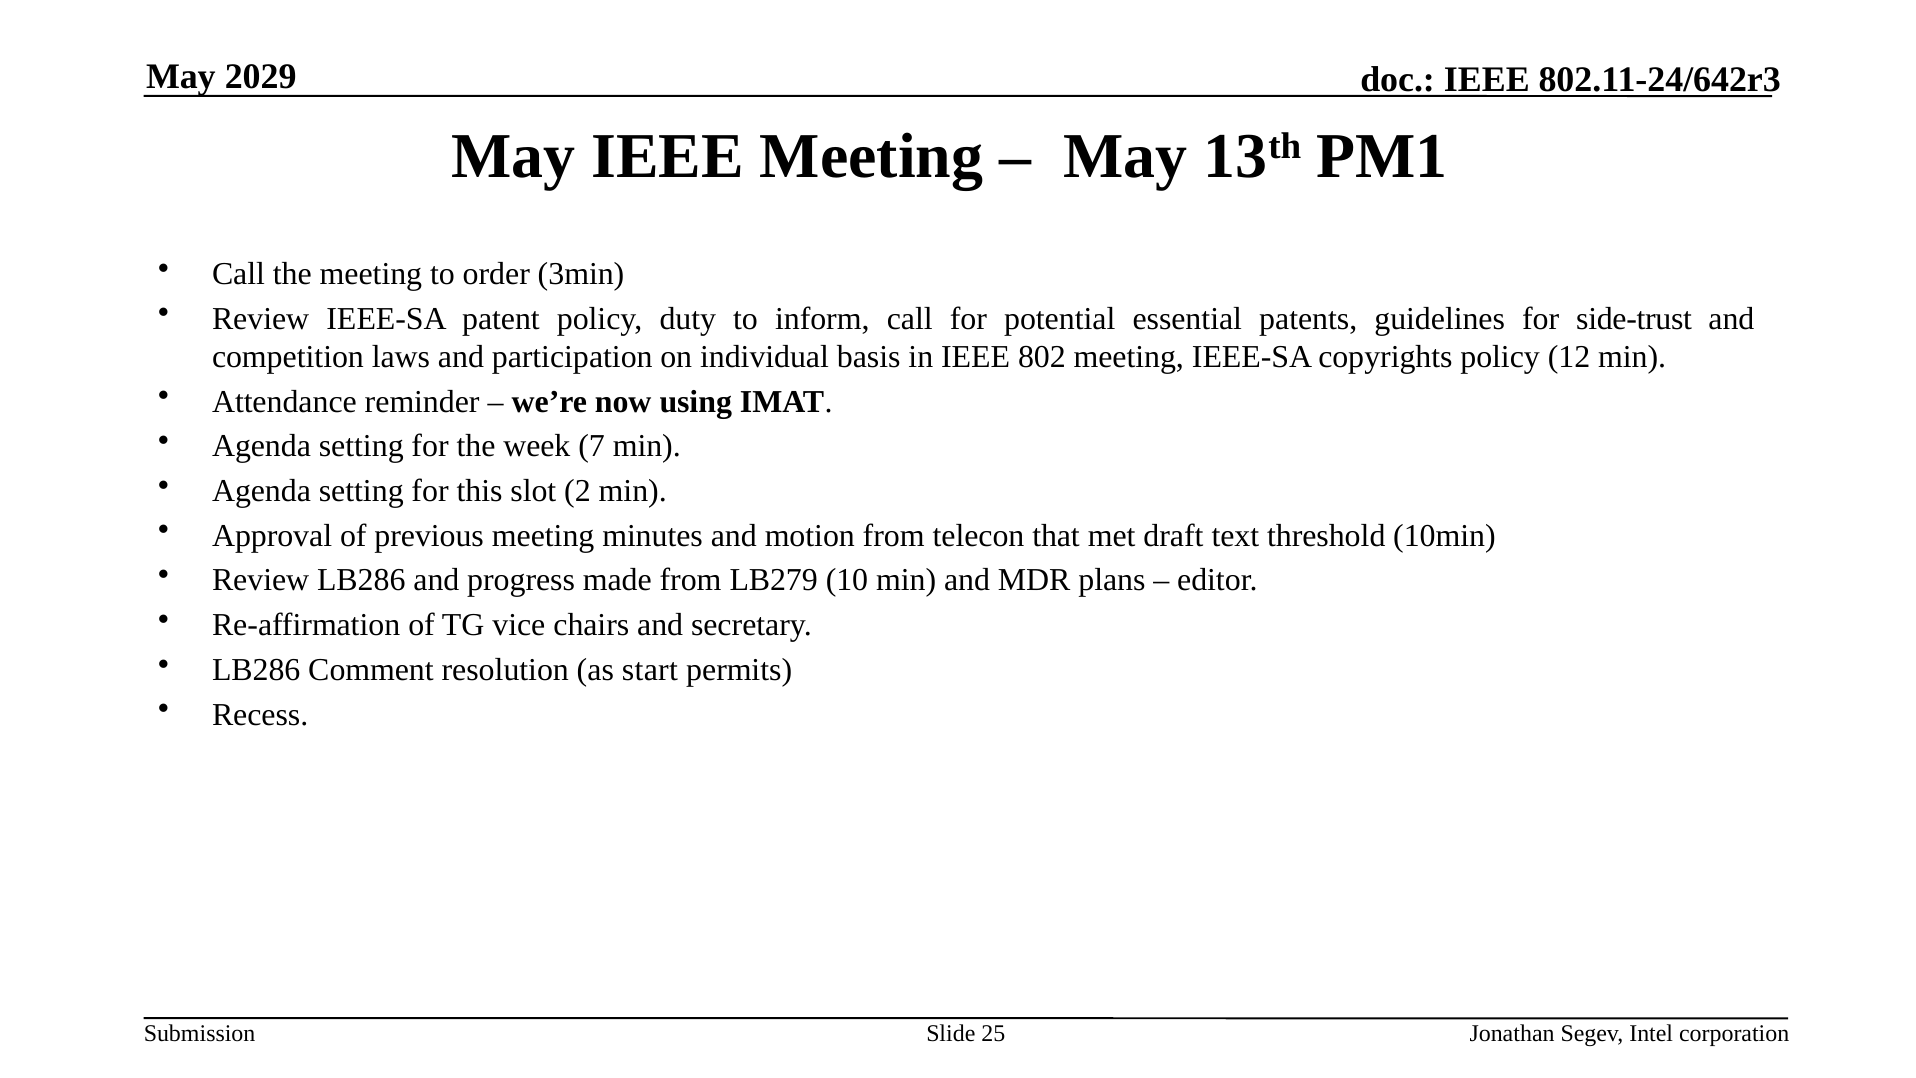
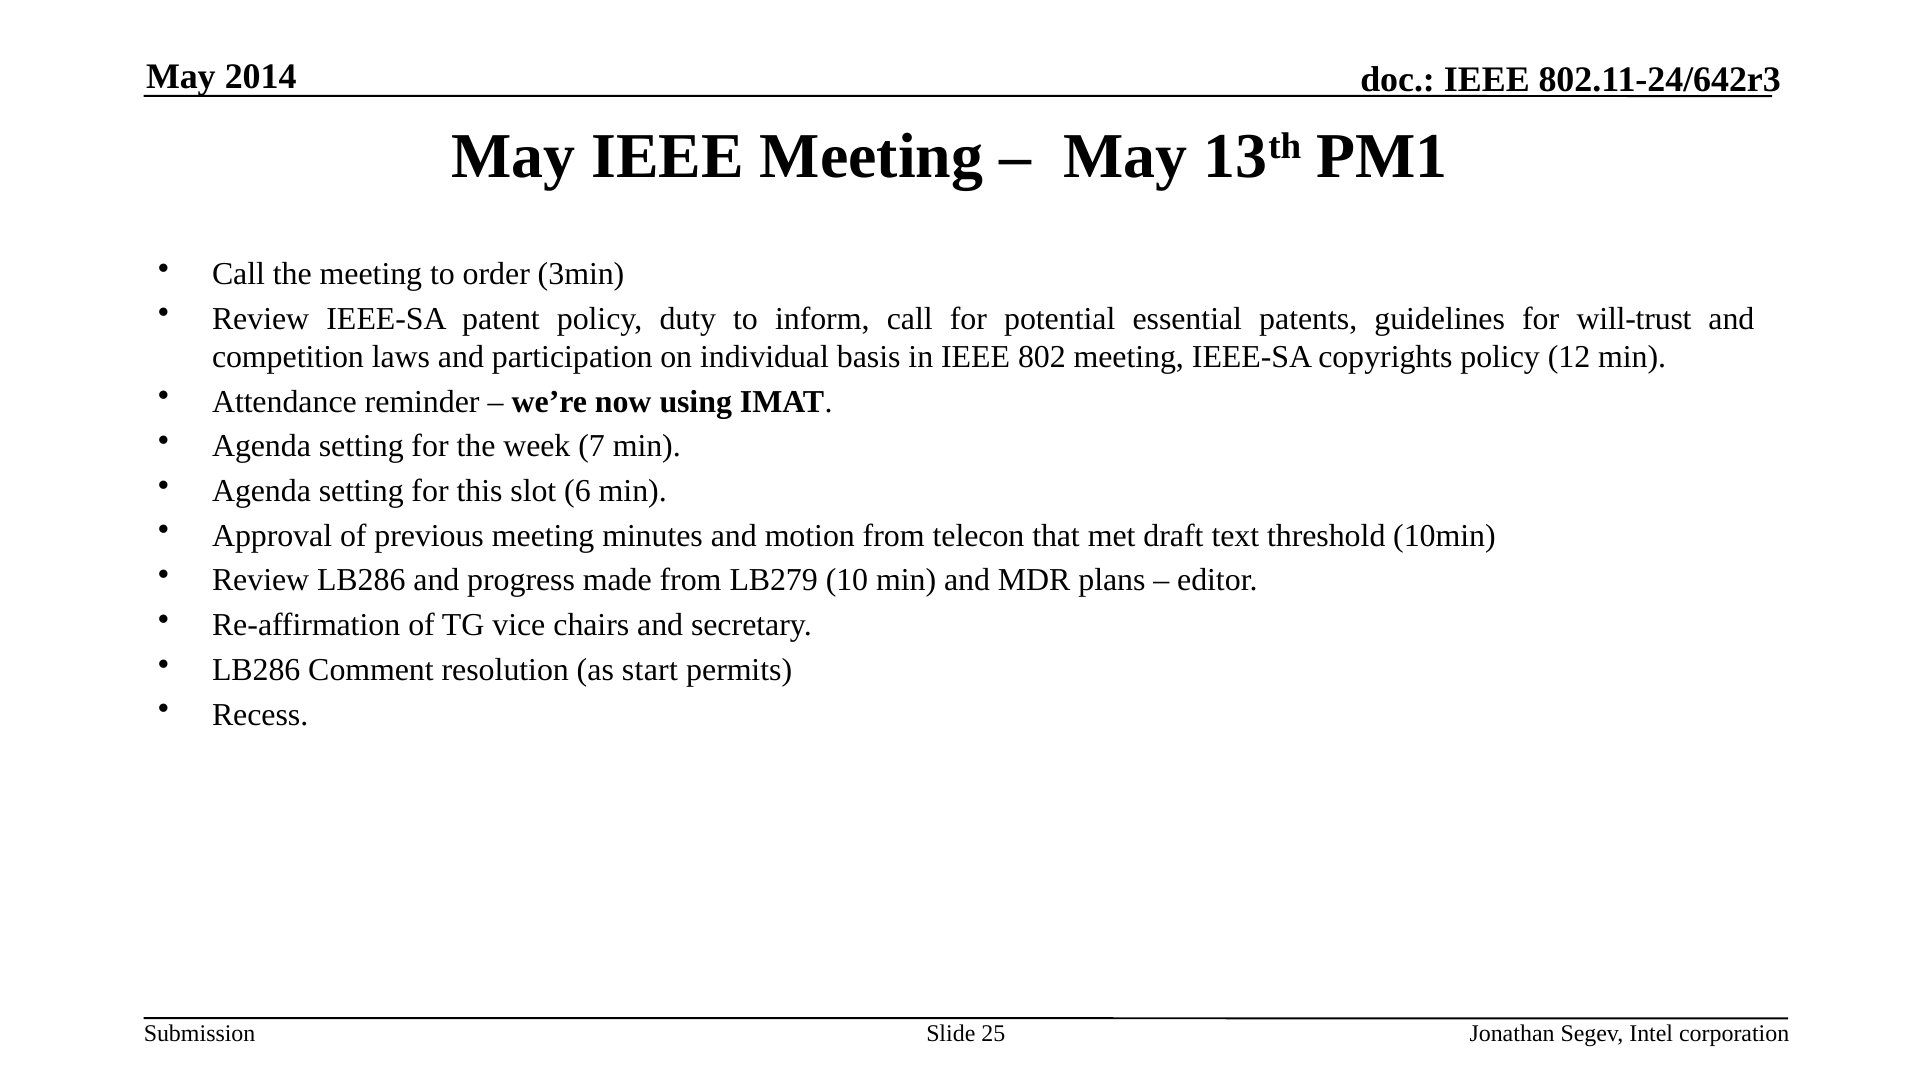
2029: 2029 -> 2014 (261, 76)
side-trust: side-trust -> will-trust (1634, 319)
2: 2 -> 6 (578, 491)
